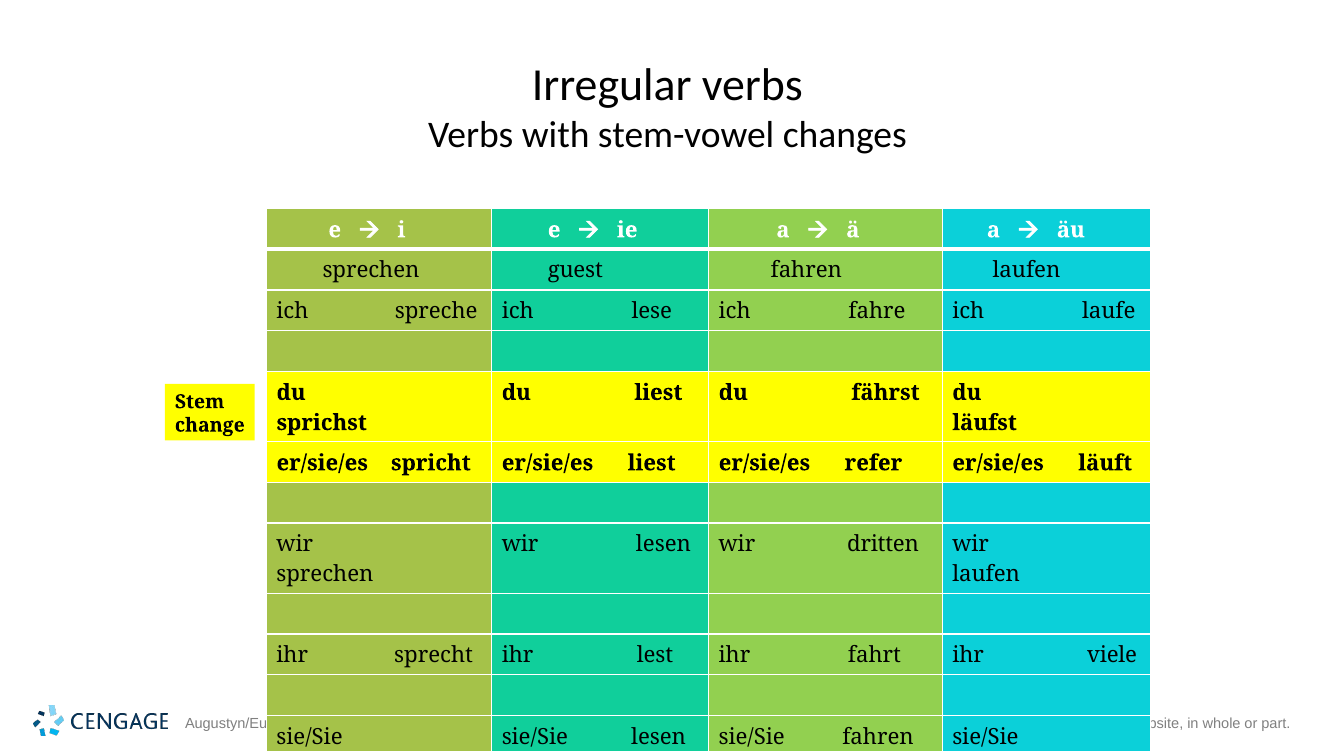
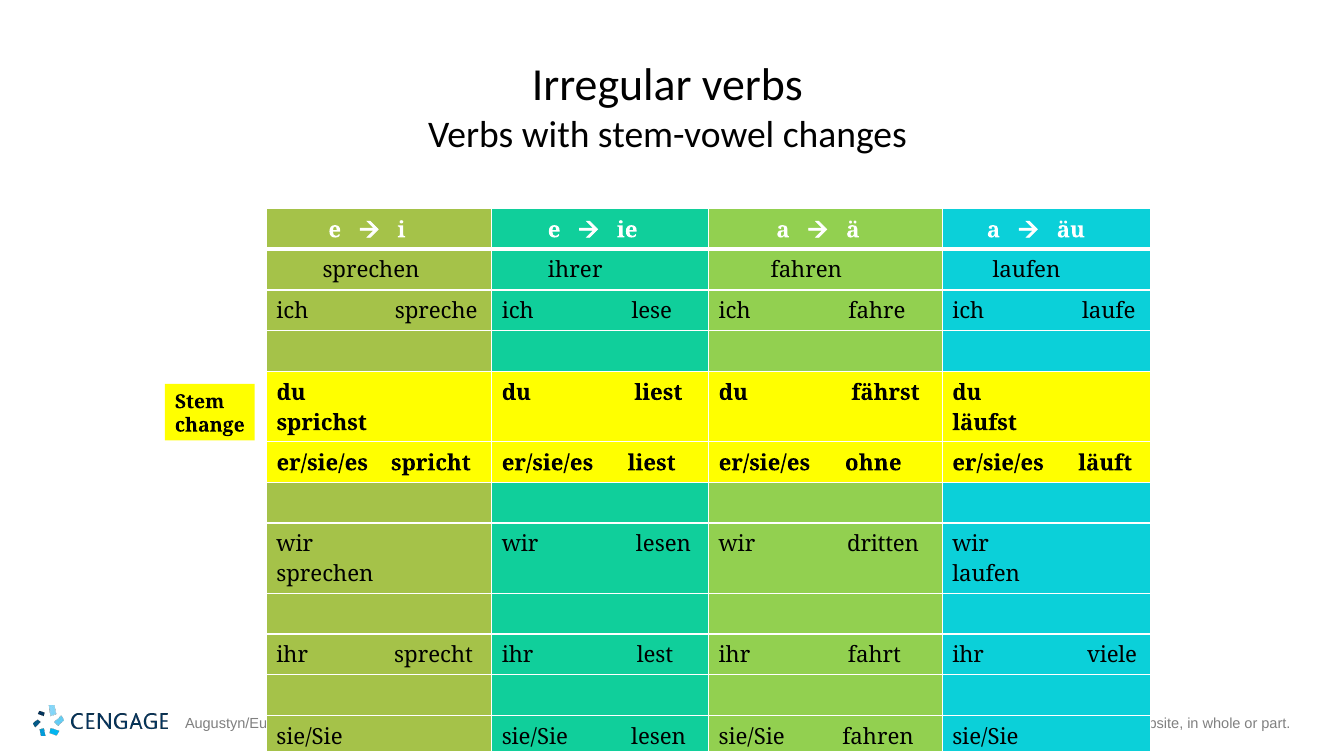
guest: guest -> ihrer (575, 271)
refer: refer -> ohne (873, 463)
